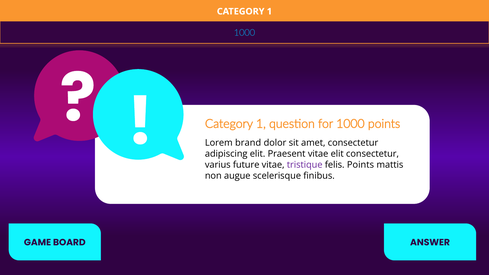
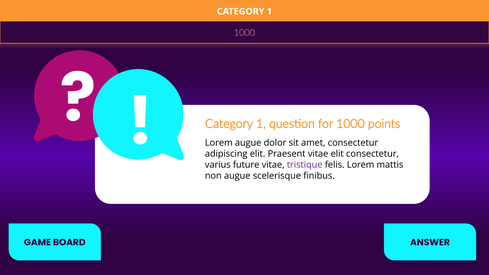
1000 colour: light blue -> pink (244, 33)
Lorem brand: brand -> augue (248, 143)
felis Points: Points -> Lorem (361, 165)
